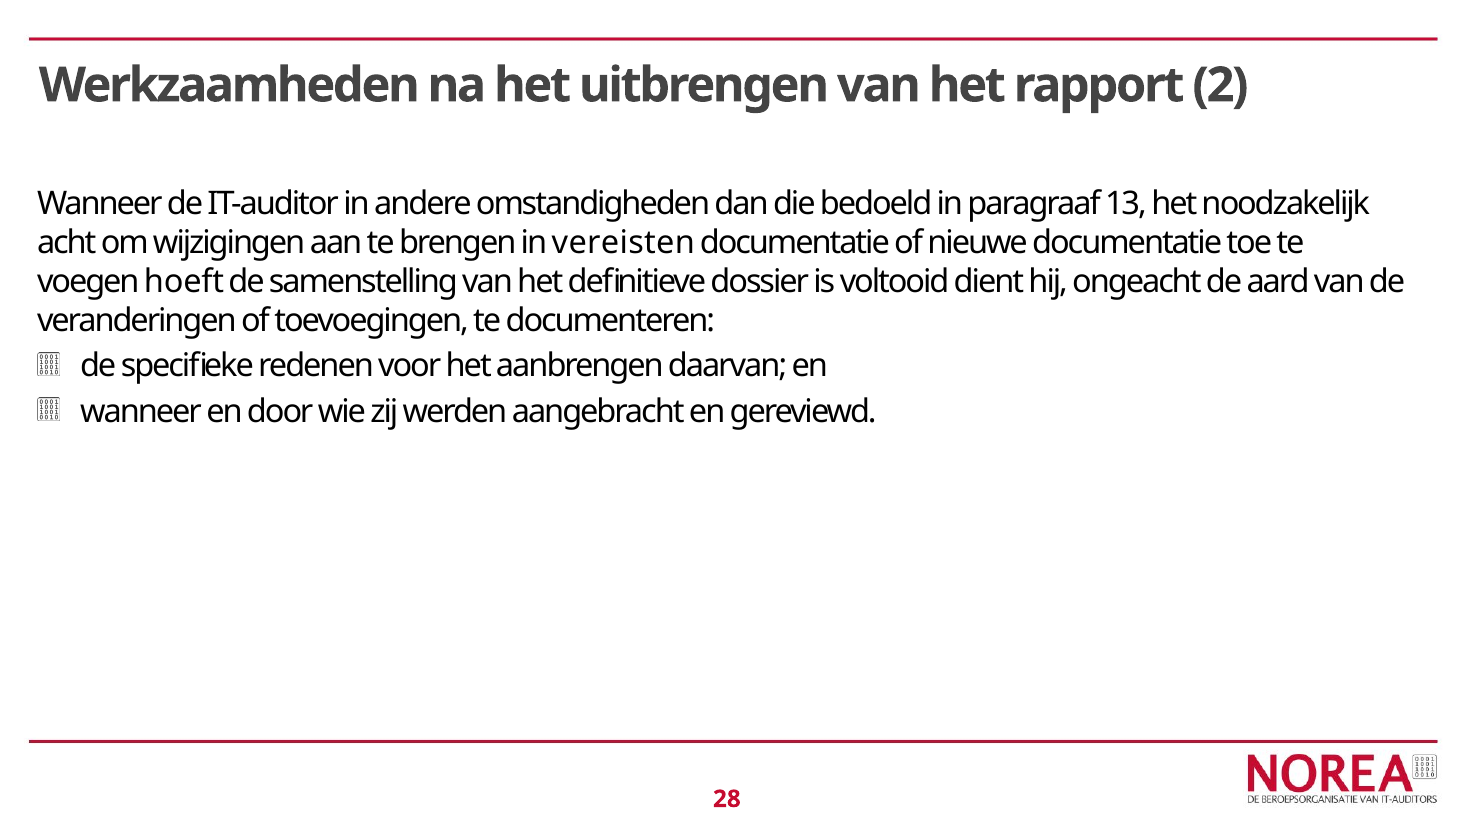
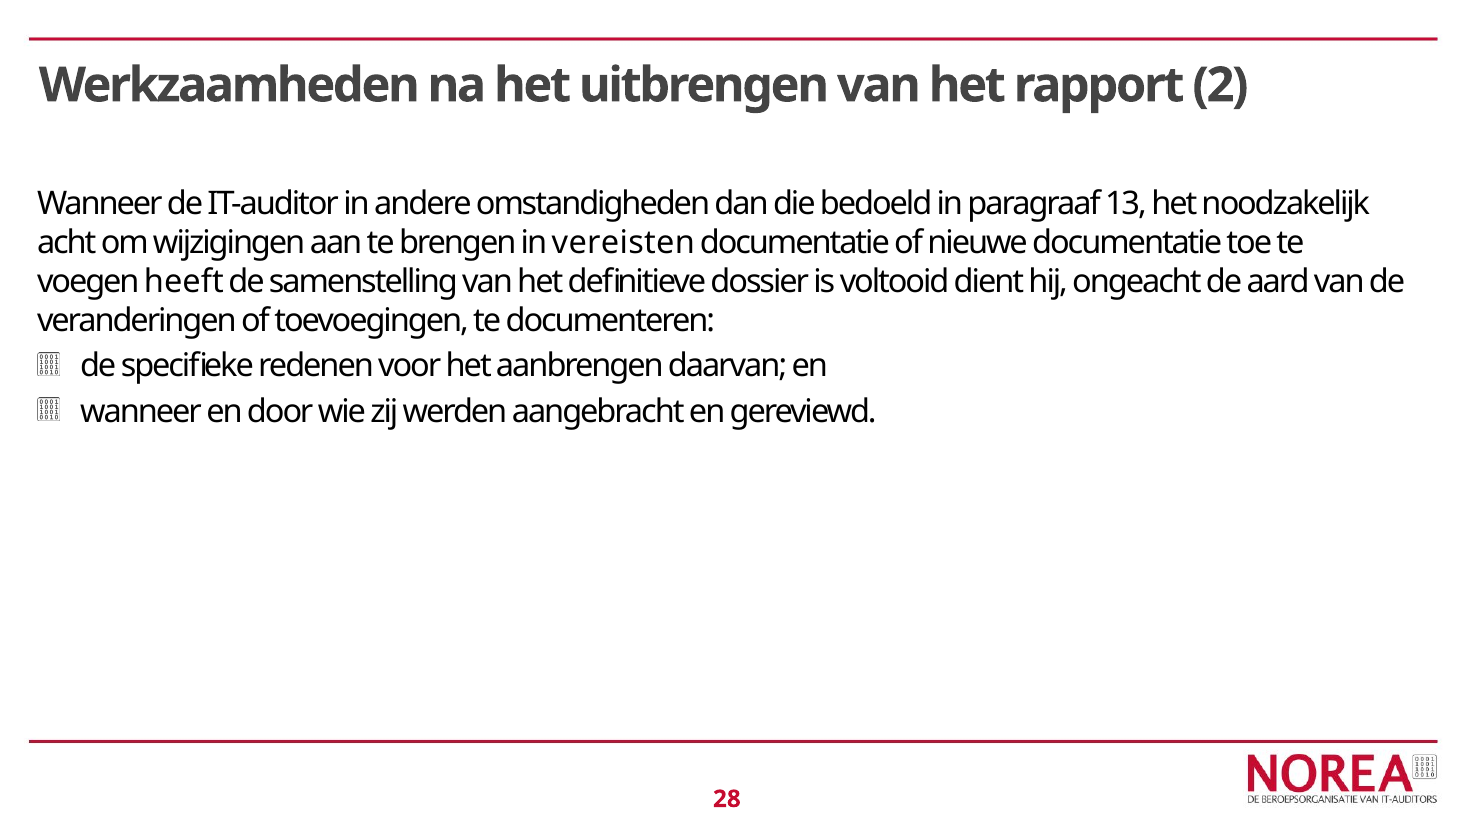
hoeft: hoeft -> heeft (184, 282)
